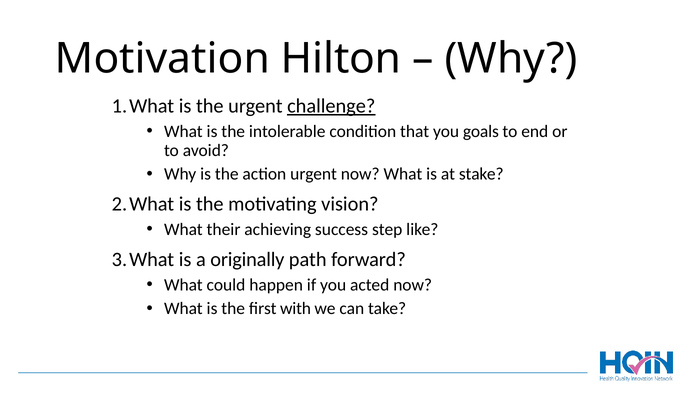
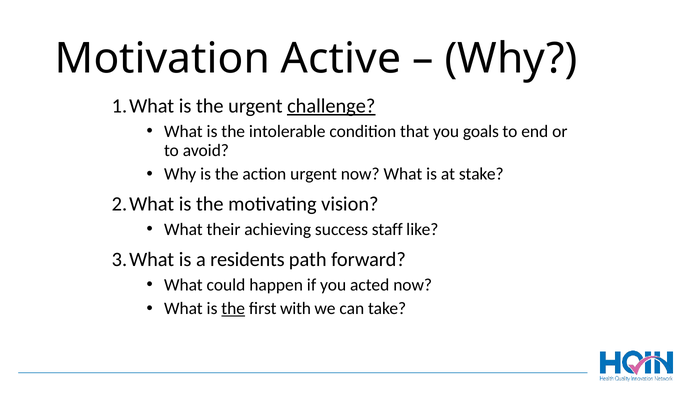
Hilton: Hilton -> Active (341, 59)
step: step -> staff (387, 229)
originally: originally -> residents (247, 259)
the underline: none -> present (233, 308)
